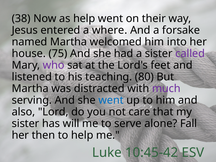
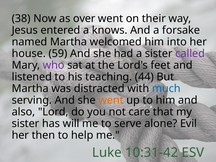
as help: help -> over (84, 19)
where: where -> knows (110, 30)
75: 75 -> 59 (58, 54)
80: 80 -> 44 (144, 77)
much colour: purple -> blue (166, 89)
went colour: blue -> orange (111, 100)
Fall: Fall -> Evil (188, 124)
10:45-42: 10:45-42 -> 10:31-42 (152, 153)
